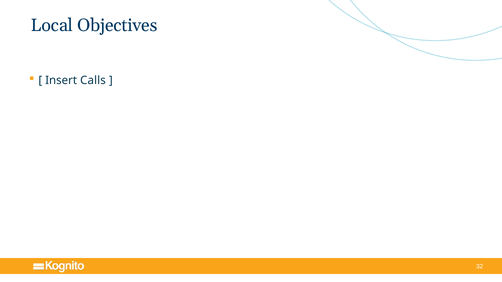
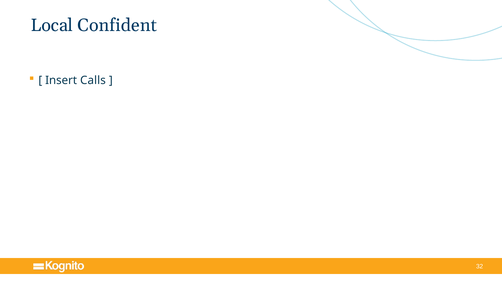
Objectives: Objectives -> Confident (117, 25)
